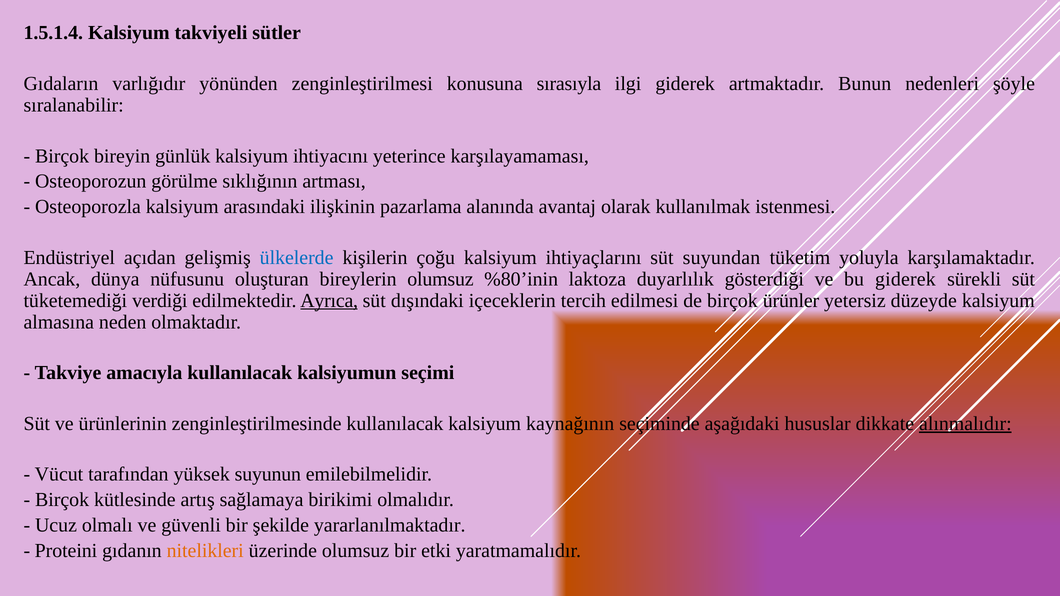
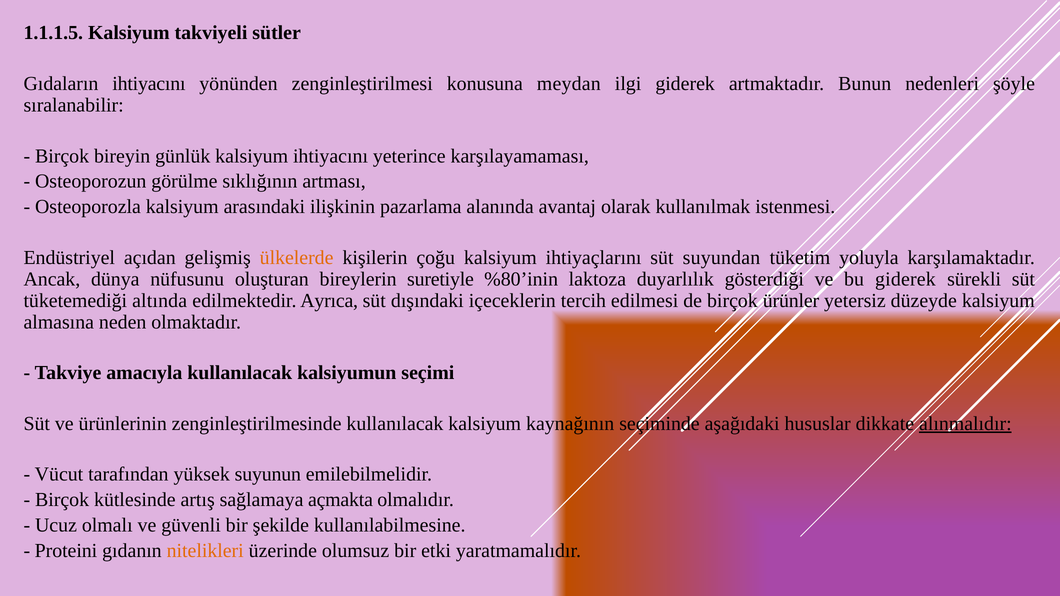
1.5.1.4: 1.5.1.4 -> 1.1.1.5 (53, 33)
Gıdaların varlığıdır: varlığıdır -> ihtiyacını (149, 84)
sırasıyla: sırasıyla -> meydan (569, 84)
ülkelerde colour: blue -> orange (297, 258)
bireylerin olumsuz: olumsuz -> suretiyle (441, 279)
verdiği: verdiği -> altında (160, 301)
Ayrıca underline: present -> none (329, 301)
birikimi: birikimi -> açmakta (340, 500)
yararlanılmaktadır: yararlanılmaktadır -> kullanılabilmesine (390, 525)
